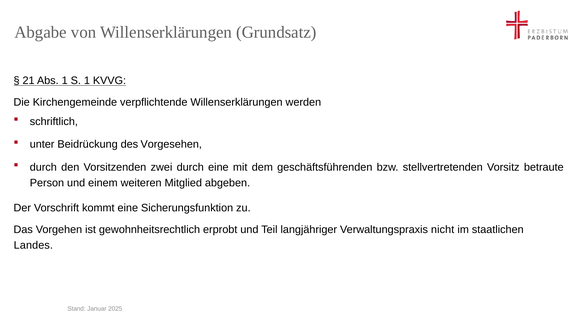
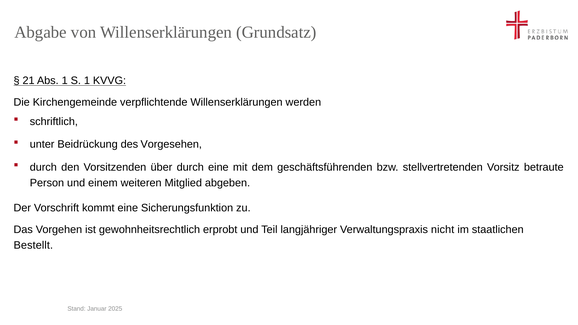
zwei: zwei -> über (161, 167)
Landes: Landes -> Bestellt (33, 245)
